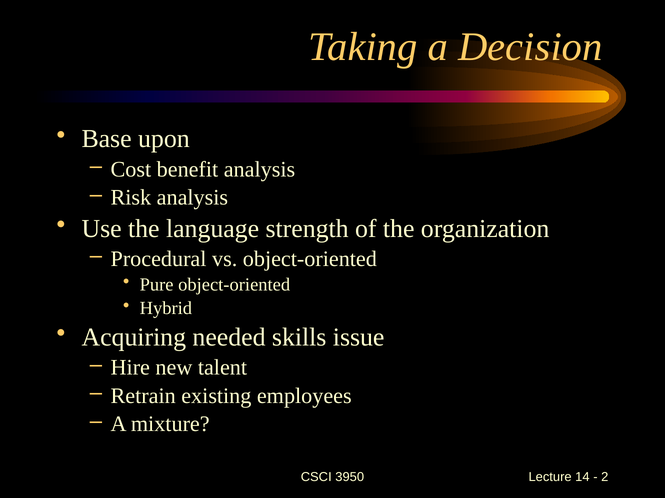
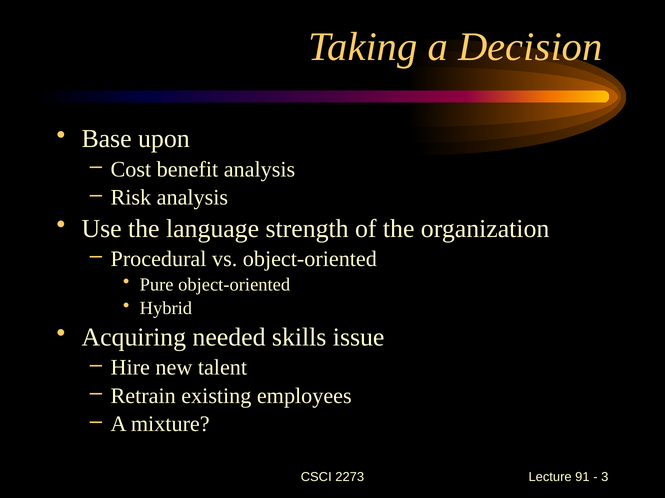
3950: 3950 -> 2273 (350, 477)
14: 14 -> 91 (582, 477)
2: 2 -> 3 (605, 477)
